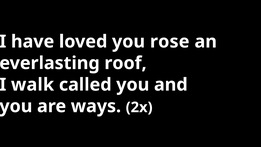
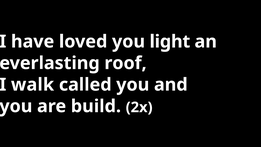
rose: rose -> light (170, 42)
ways: ways -> build (96, 106)
